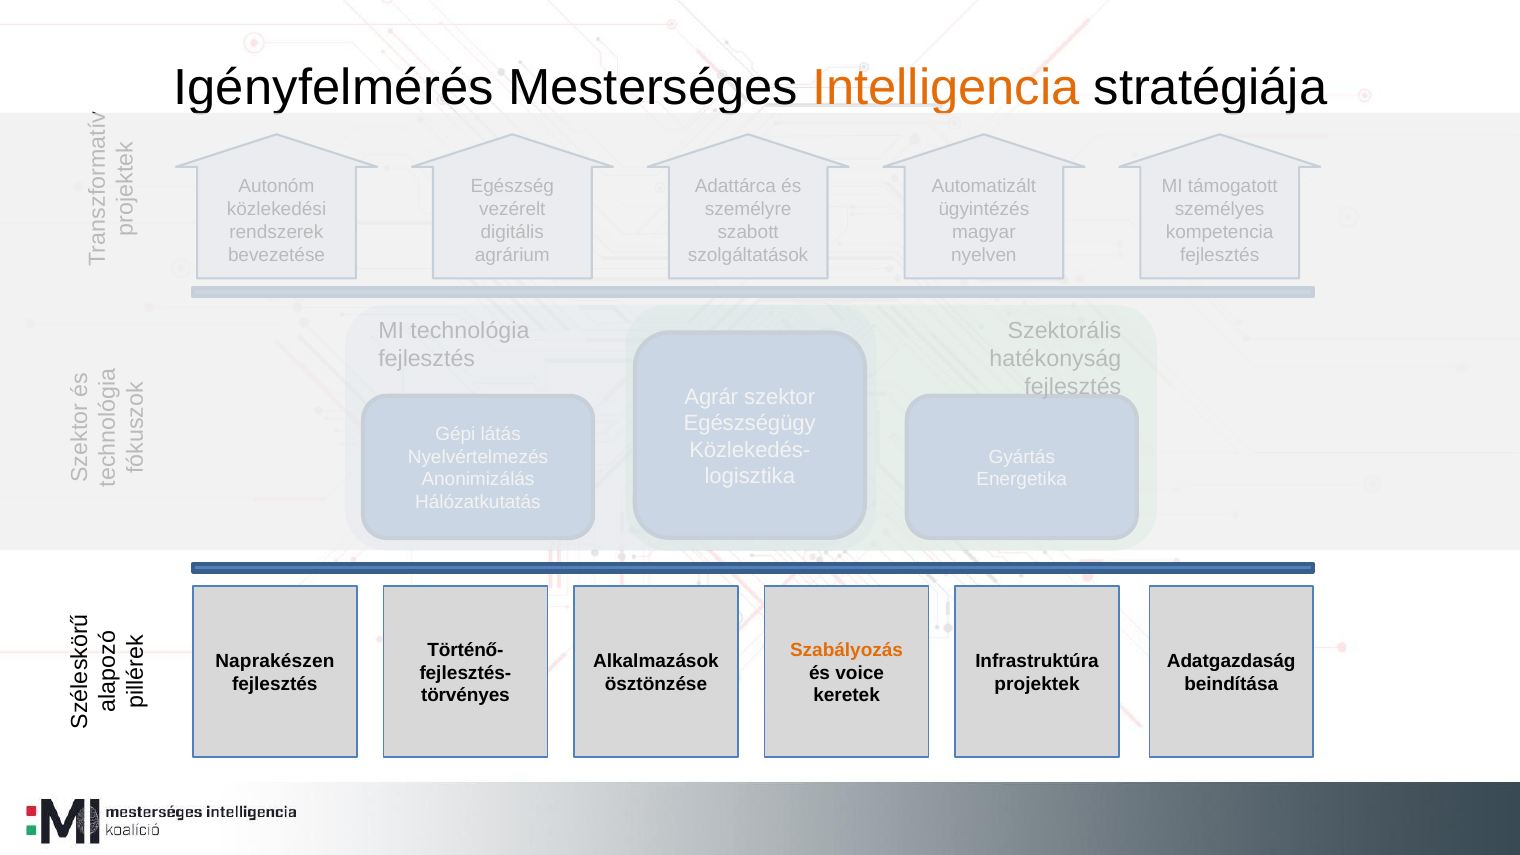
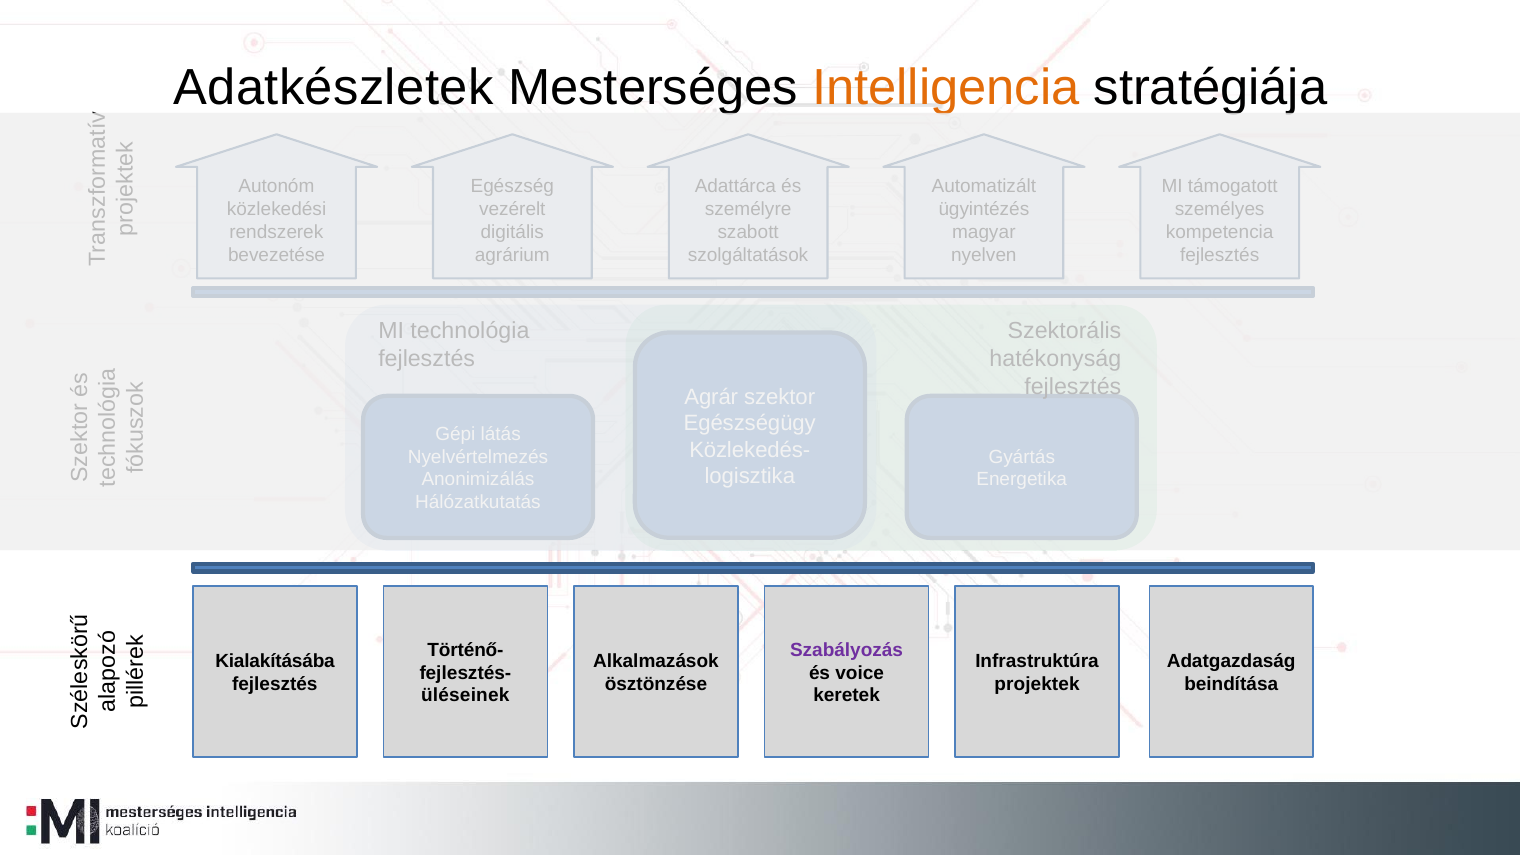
Igényfelmérés: Igényfelmérés -> Adatkészletek (333, 88)
Szabályozás colour: orange -> purple (847, 650)
Naprakészen: Naprakészen -> Kialakításába (275, 661)
törvényes: törvényes -> üléseinek (465, 696)
